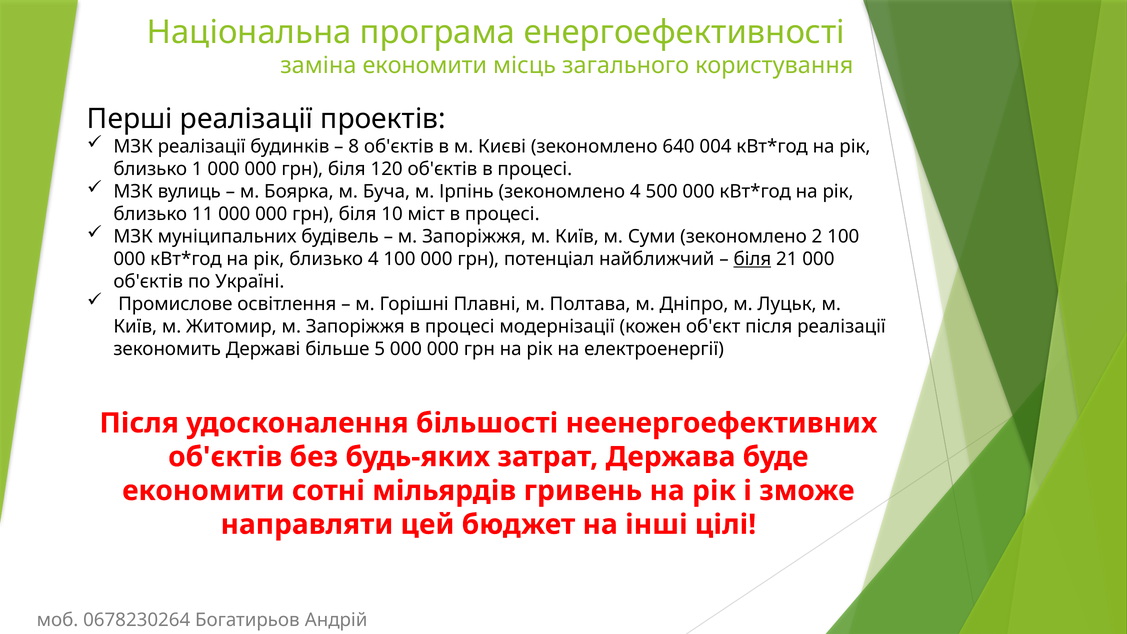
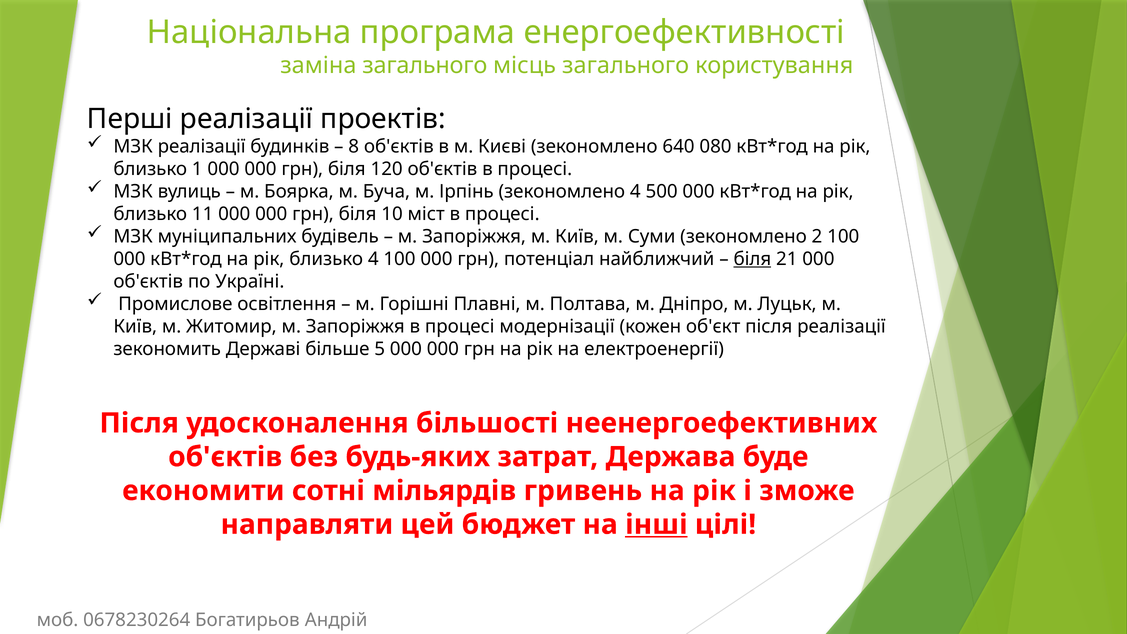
заміна економити: економити -> загального (425, 65)
004: 004 -> 080 (715, 146)
інші underline: none -> present (656, 524)
